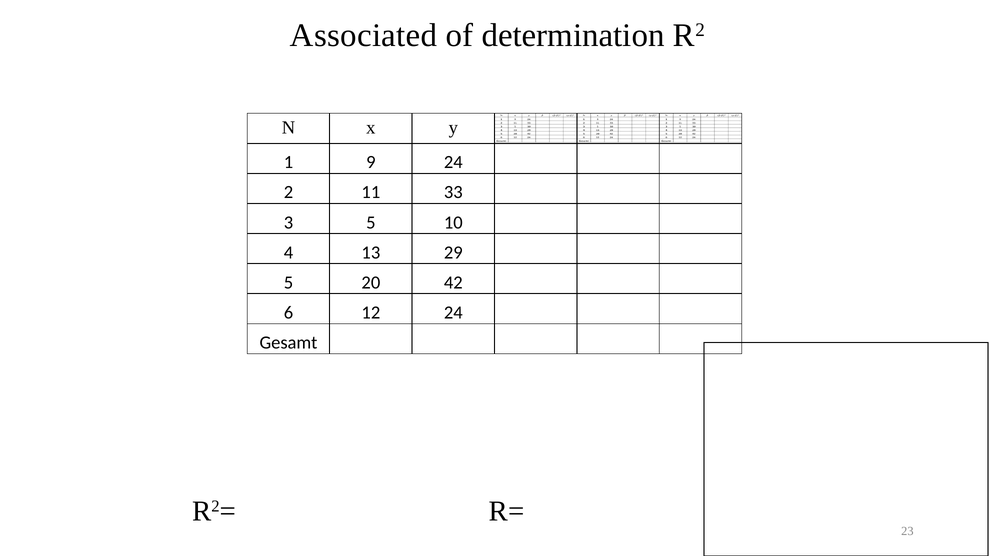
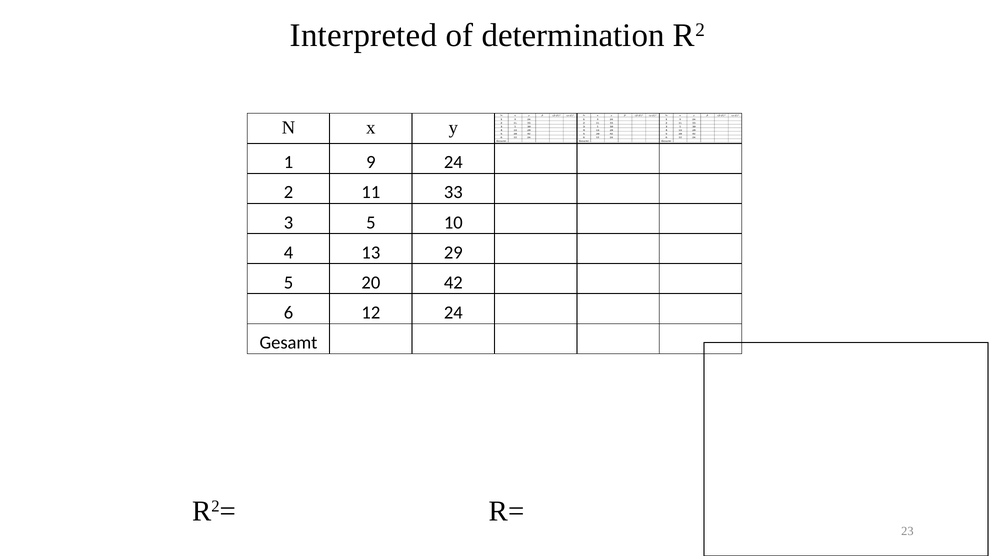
Associated: Associated -> Interpreted (364, 35)
